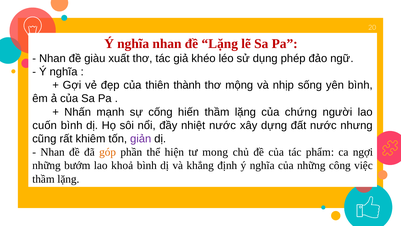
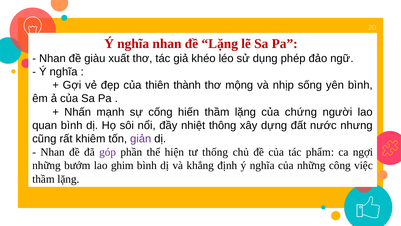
cuốn: cuốn -> quan (45, 125)
nhiệt nước: nước -> thông (223, 125)
góp colour: orange -> purple (108, 152)
mong: mong -> thống (215, 152)
khoả: khoả -> ghim (122, 165)
